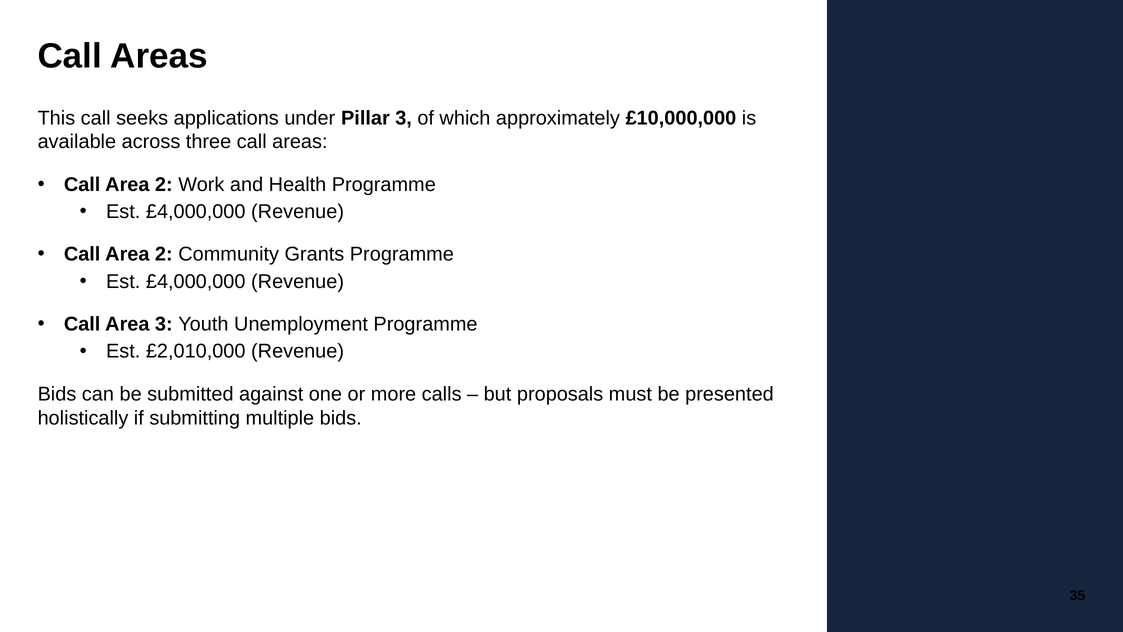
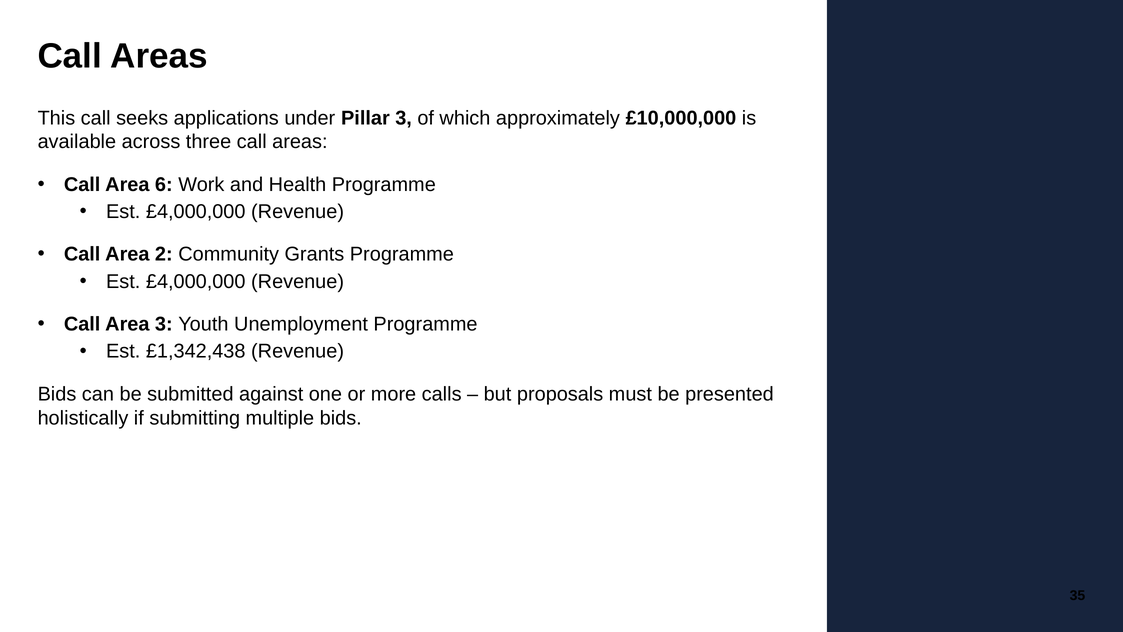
2: 2 -> 6 (164, 184)
£2,010,000: £2,010,000 -> £1,342,438 (196, 351)
